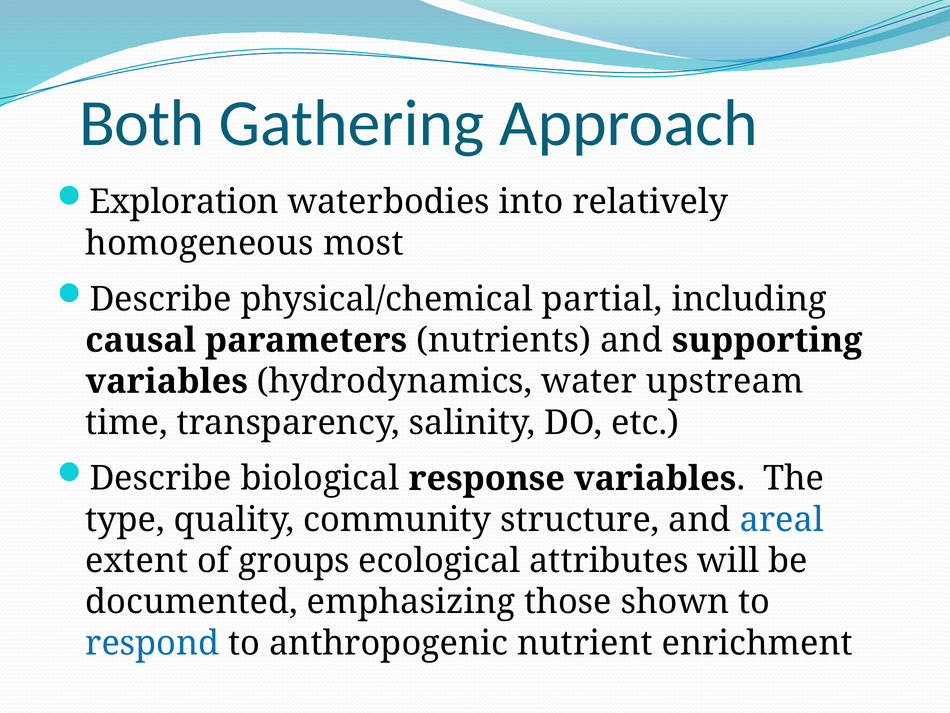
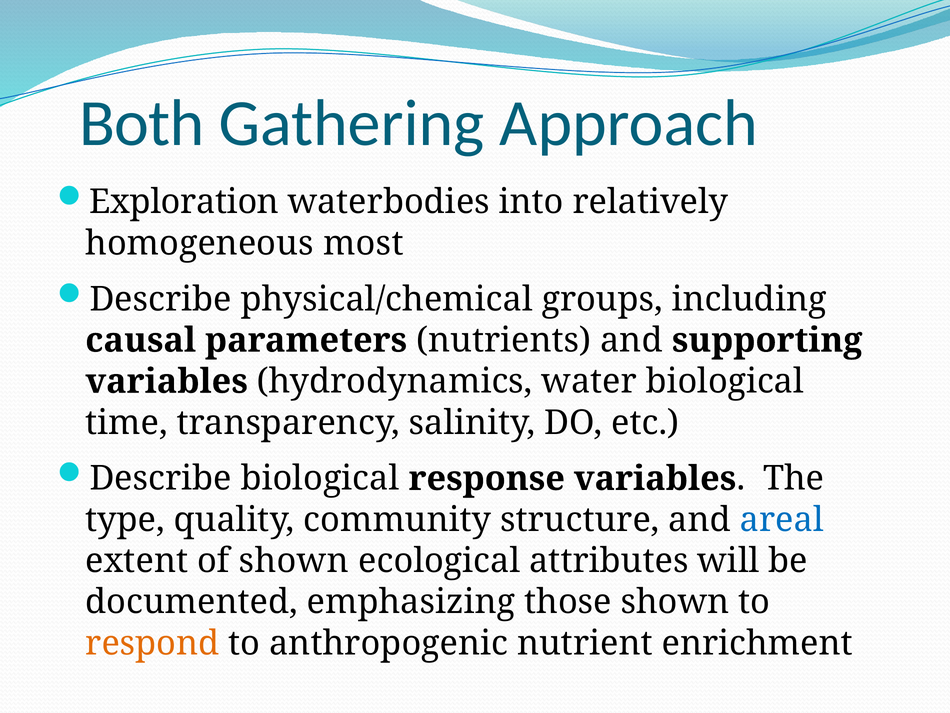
partial: partial -> groups (602, 299)
water upstream: upstream -> biological (725, 381)
of groups: groups -> shown (294, 561)
respond colour: blue -> orange (152, 643)
